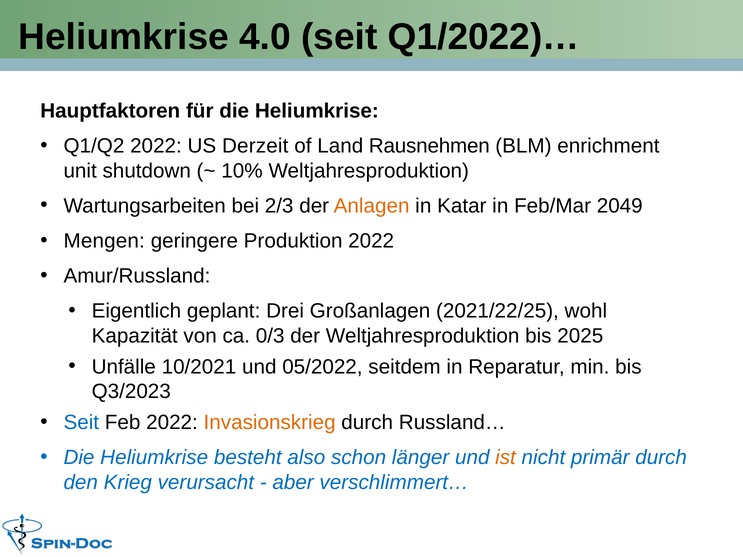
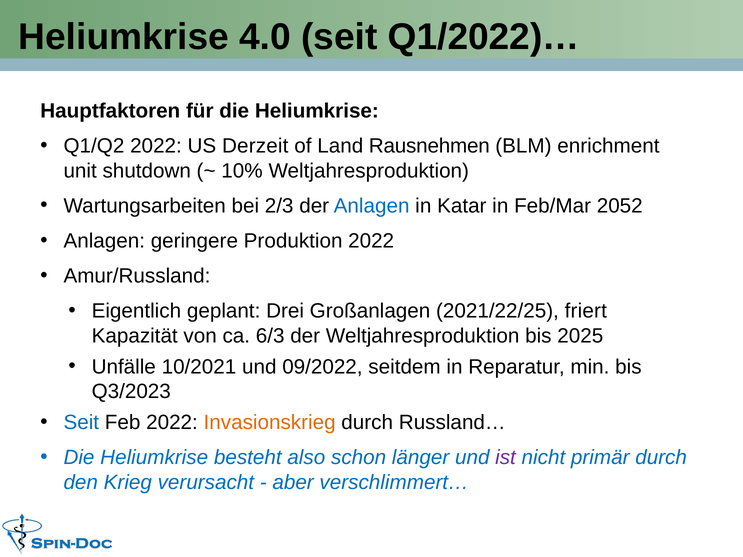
Anlagen colour: orange -> blue (372, 206)
2049: 2049 -> 2052 (620, 206)
Mengen: Mengen -> Anlagen (104, 241)
wohl: wohl -> friert (586, 311)
0/3: 0/3 -> 6/3 (270, 336)
05/2022: 05/2022 -> 09/2022 (322, 367)
ist colour: orange -> purple (506, 458)
